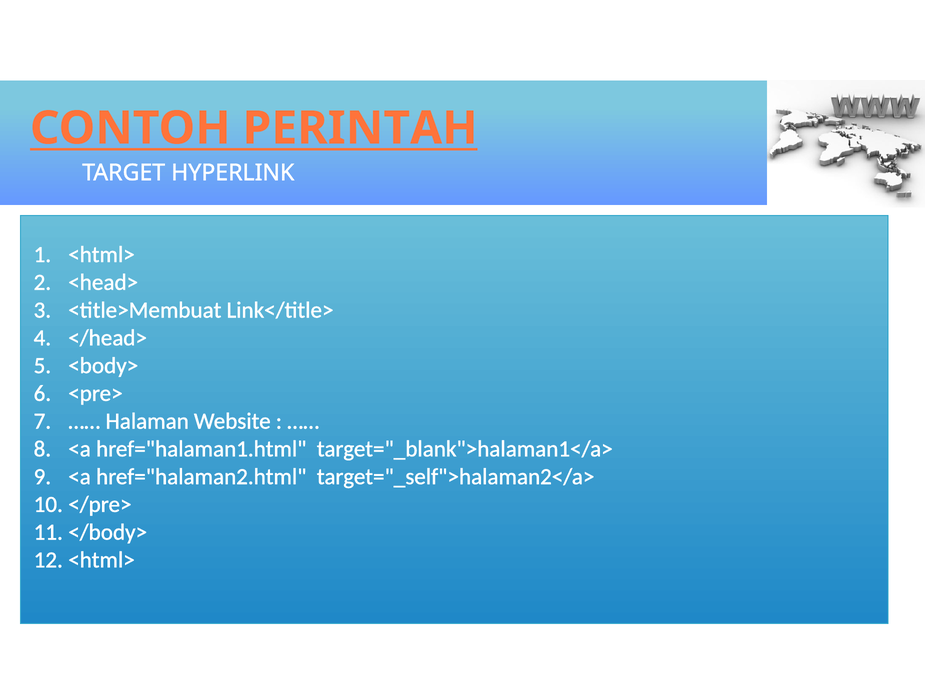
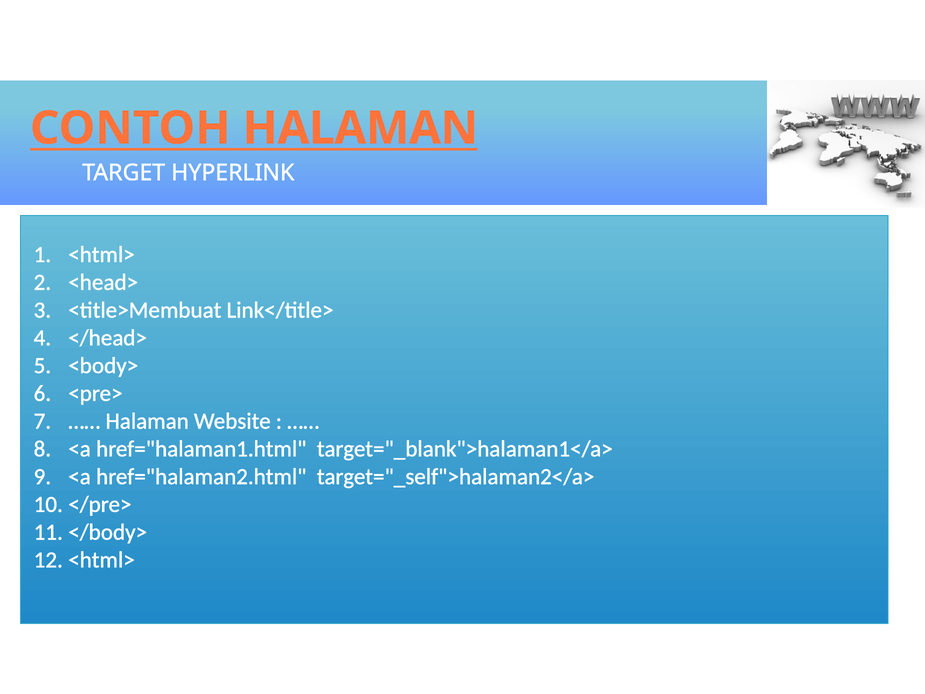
CONTOH PERINTAH: PERINTAH -> HALAMAN (360, 128)
